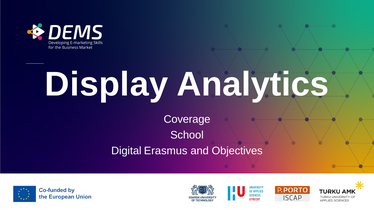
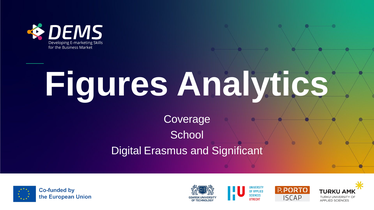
Display: Display -> Figures (107, 85)
Objectives: Objectives -> Significant (237, 151)
